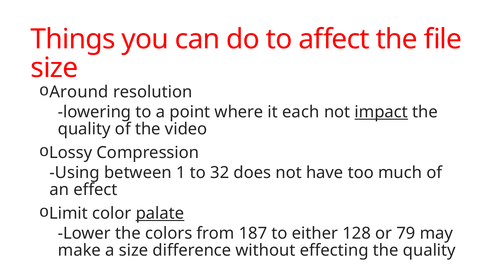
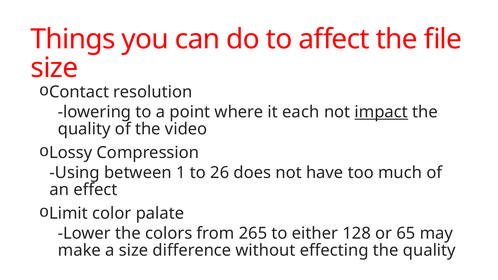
Around: Around -> Contact (79, 92)
32: 32 -> 26 (220, 173)
palate underline: present -> none (160, 213)
187: 187 -> 265 (253, 234)
79: 79 -> 65 (406, 234)
